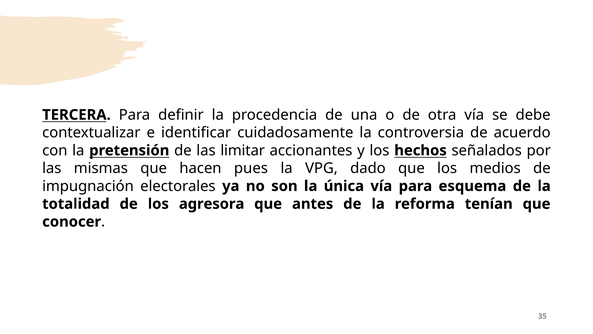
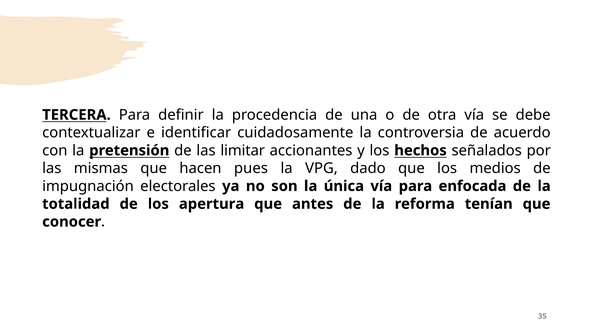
esquema: esquema -> enfocada (472, 186)
agresora: agresora -> apertura (212, 204)
